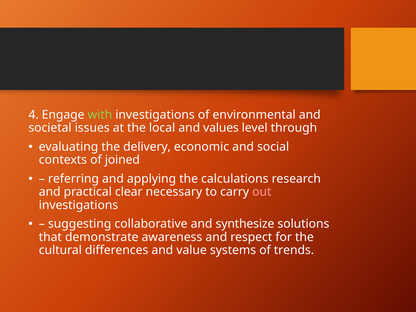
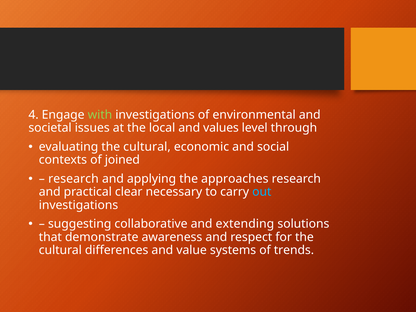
evaluating the delivery: delivery -> cultural (147, 147)
referring: referring -> research (73, 179)
calculations: calculations -> approaches (235, 179)
out colour: pink -> light blue (262, 192)
synthesize: synthesize -> extending (245, 224)
